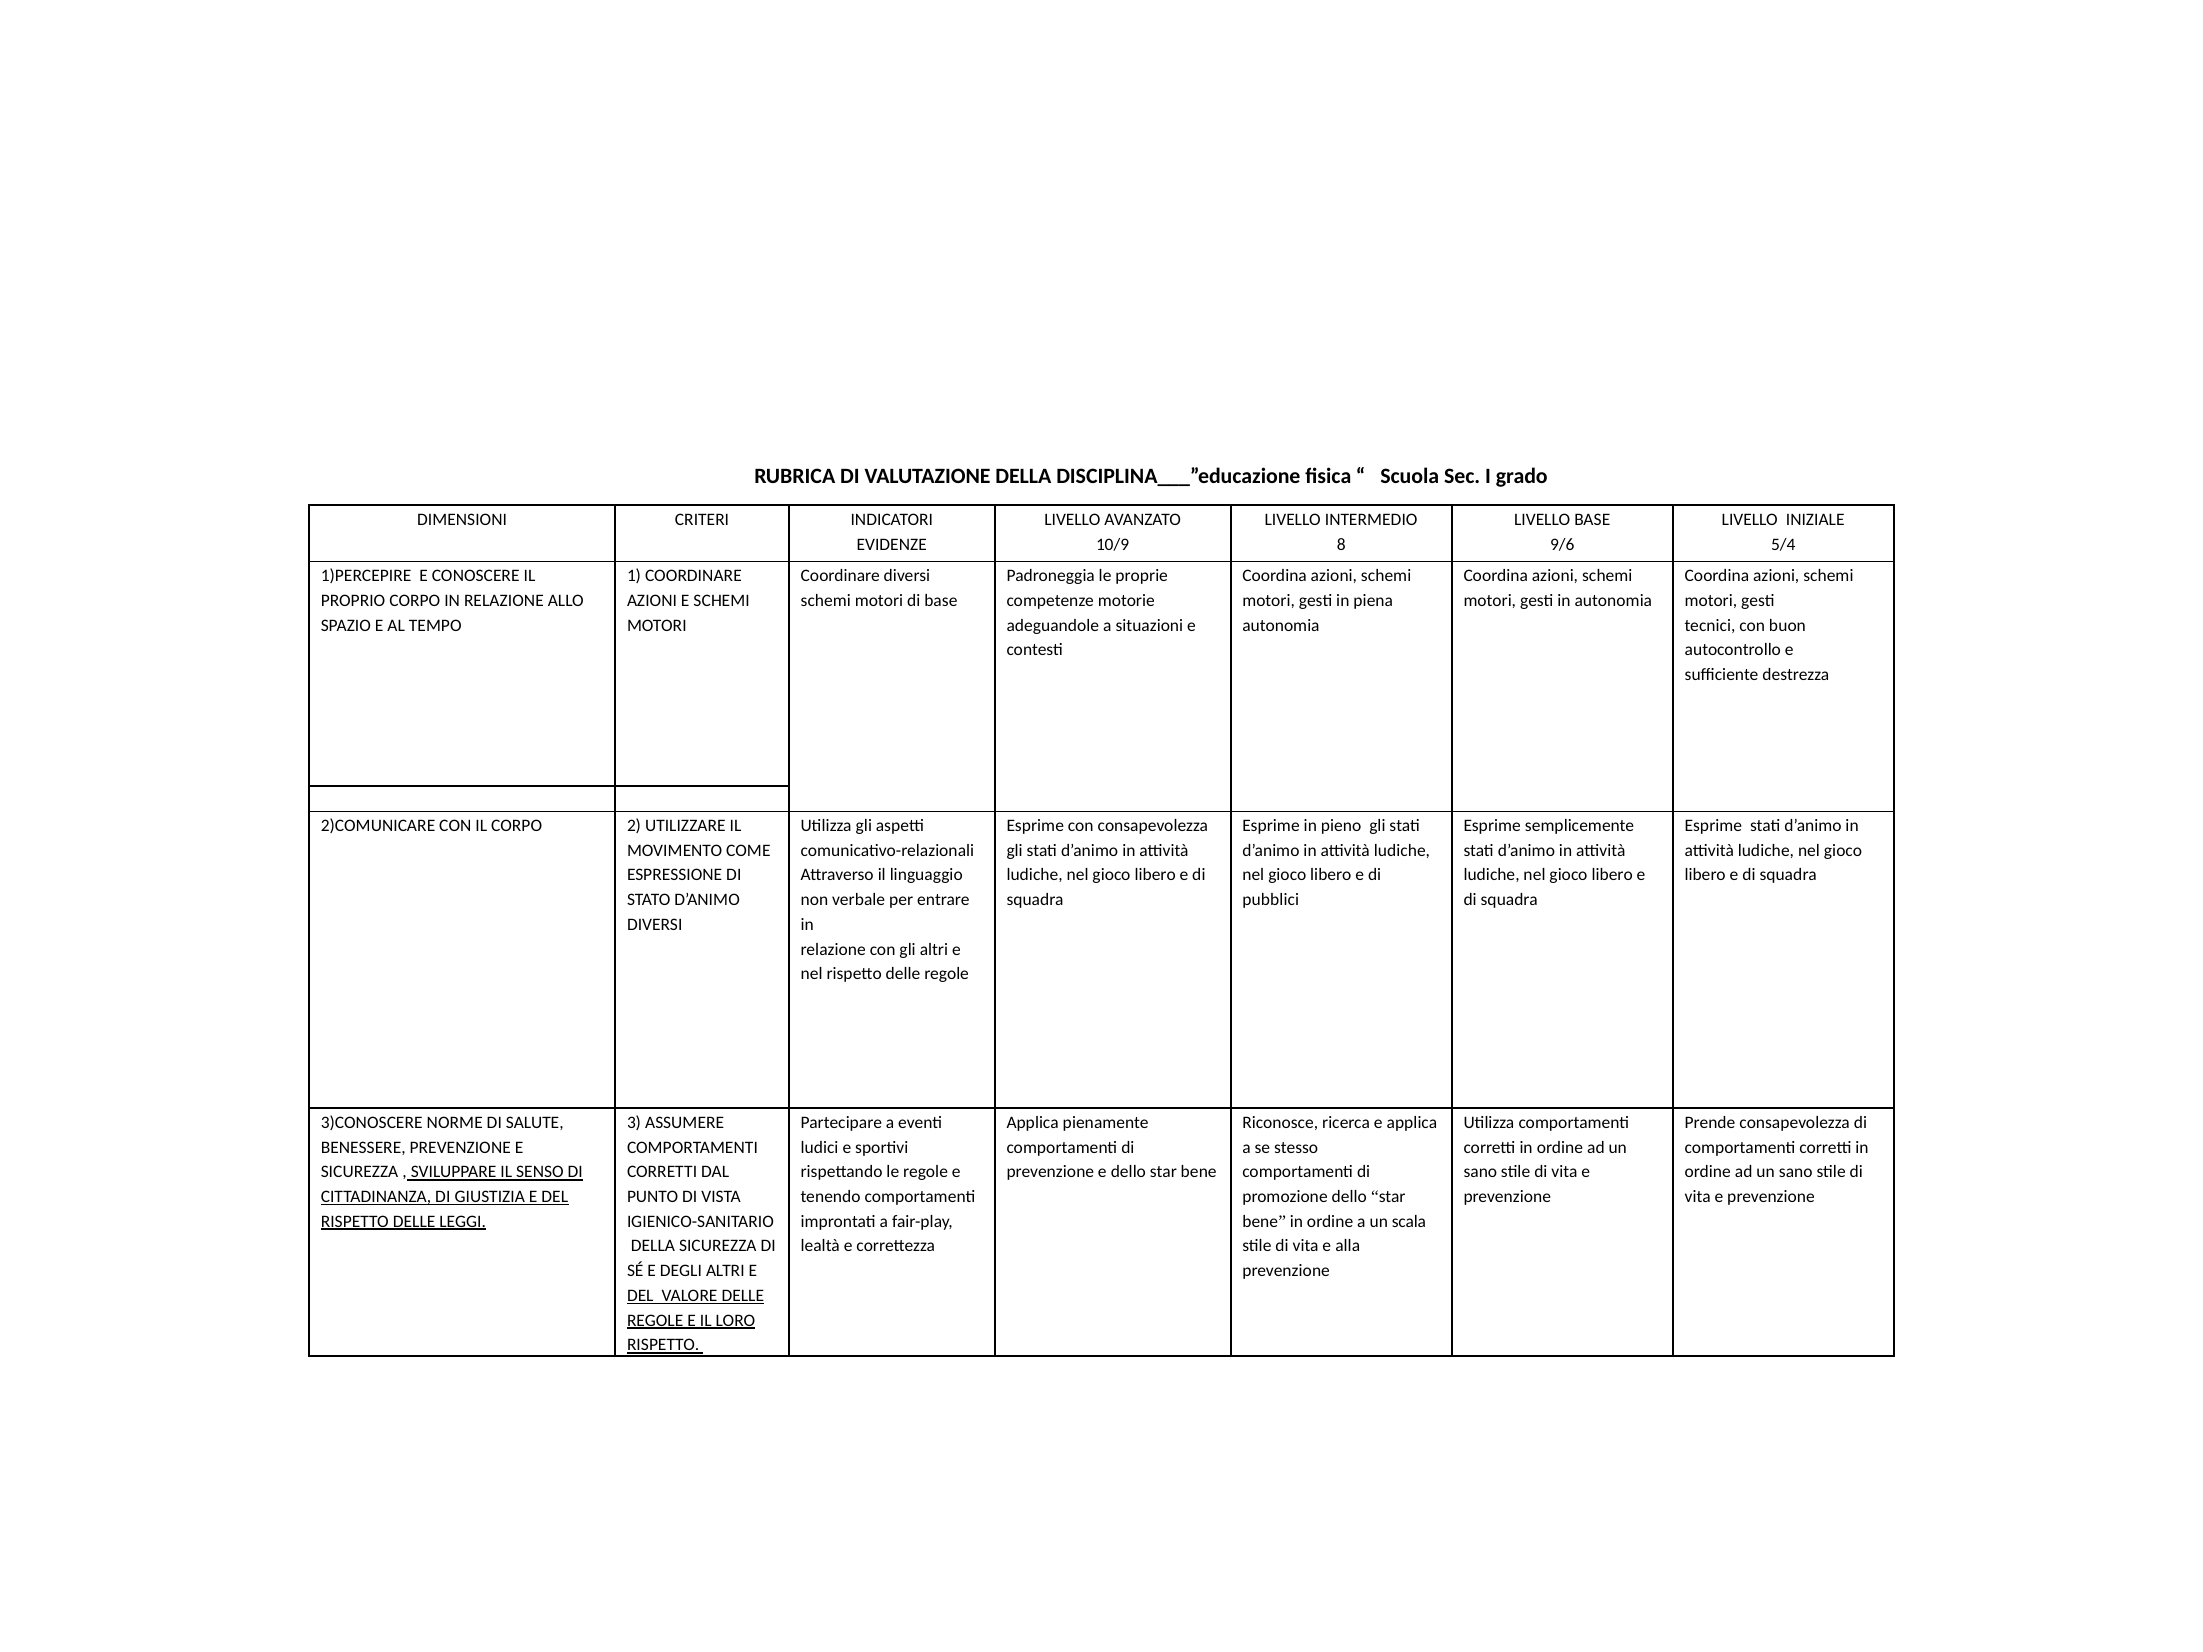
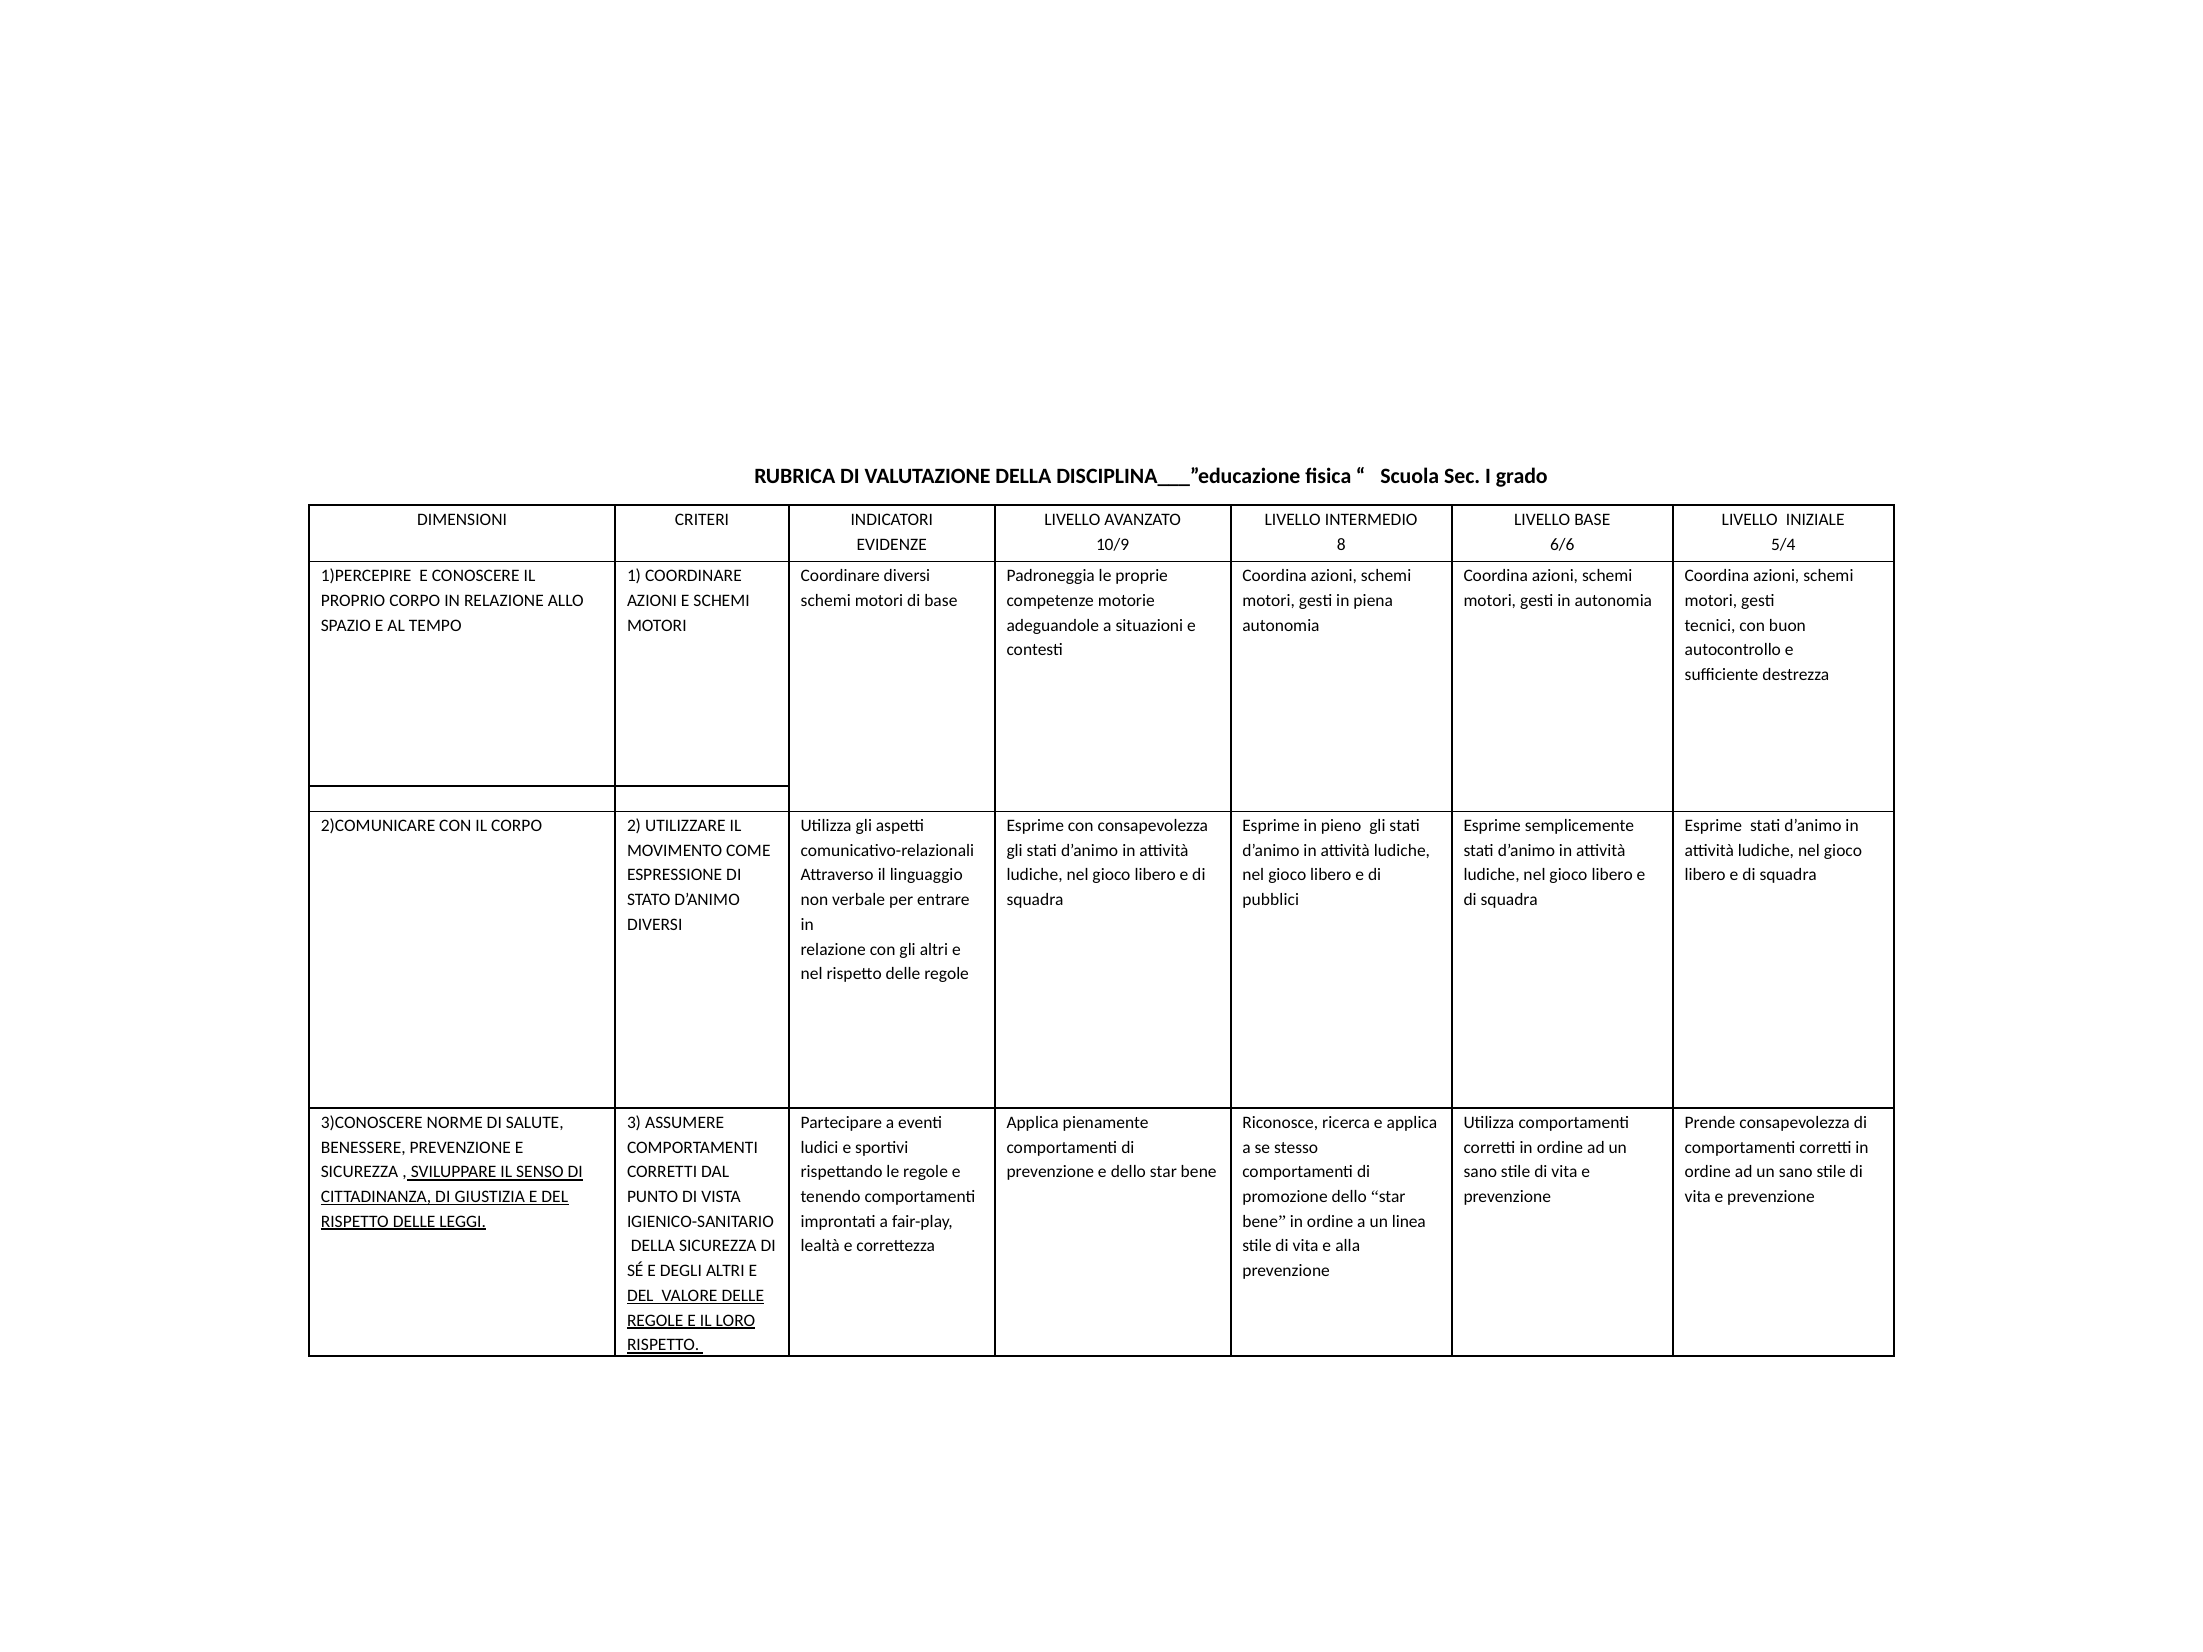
9/6: 9/6 -> 6/6 (1562, 544)
scala: scala -> linea (1409, 1222)
